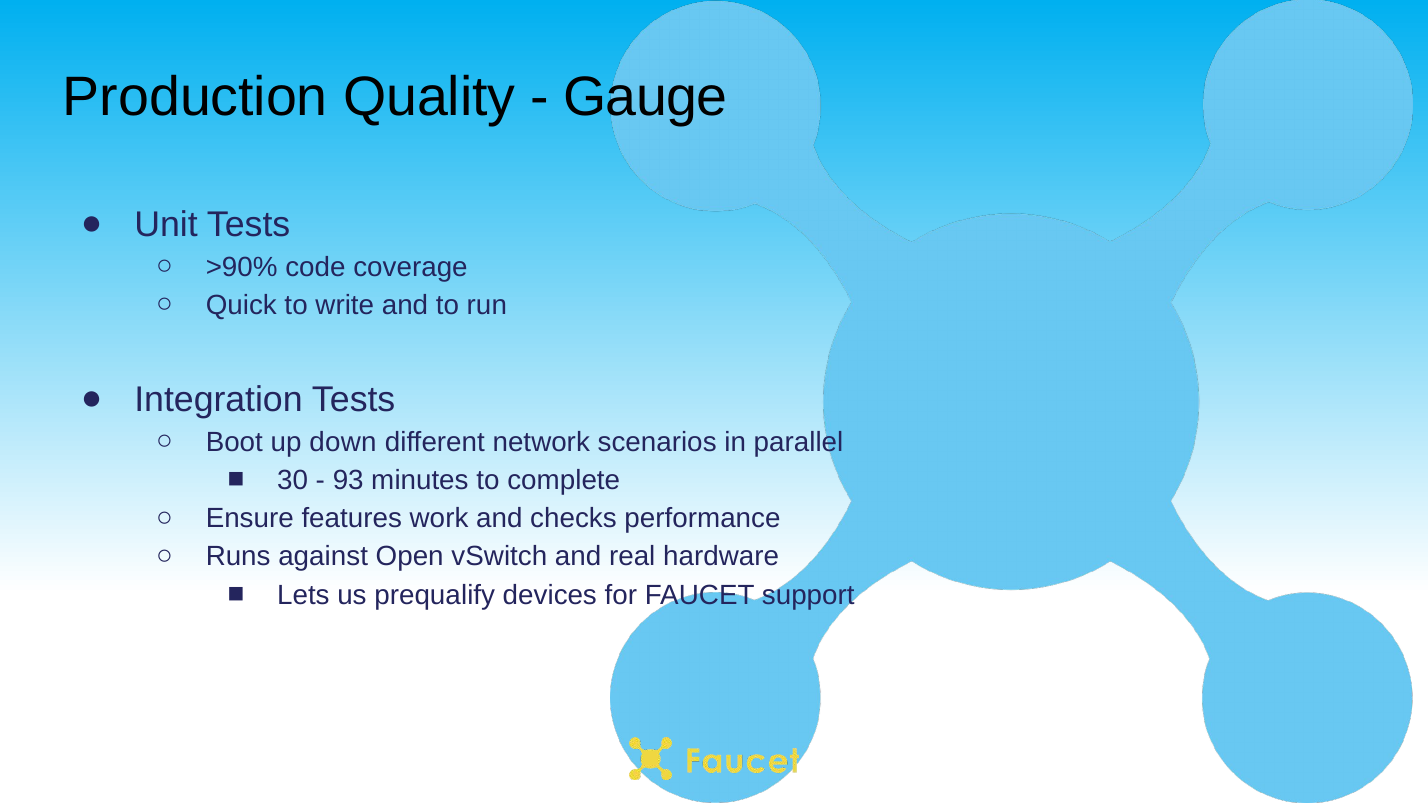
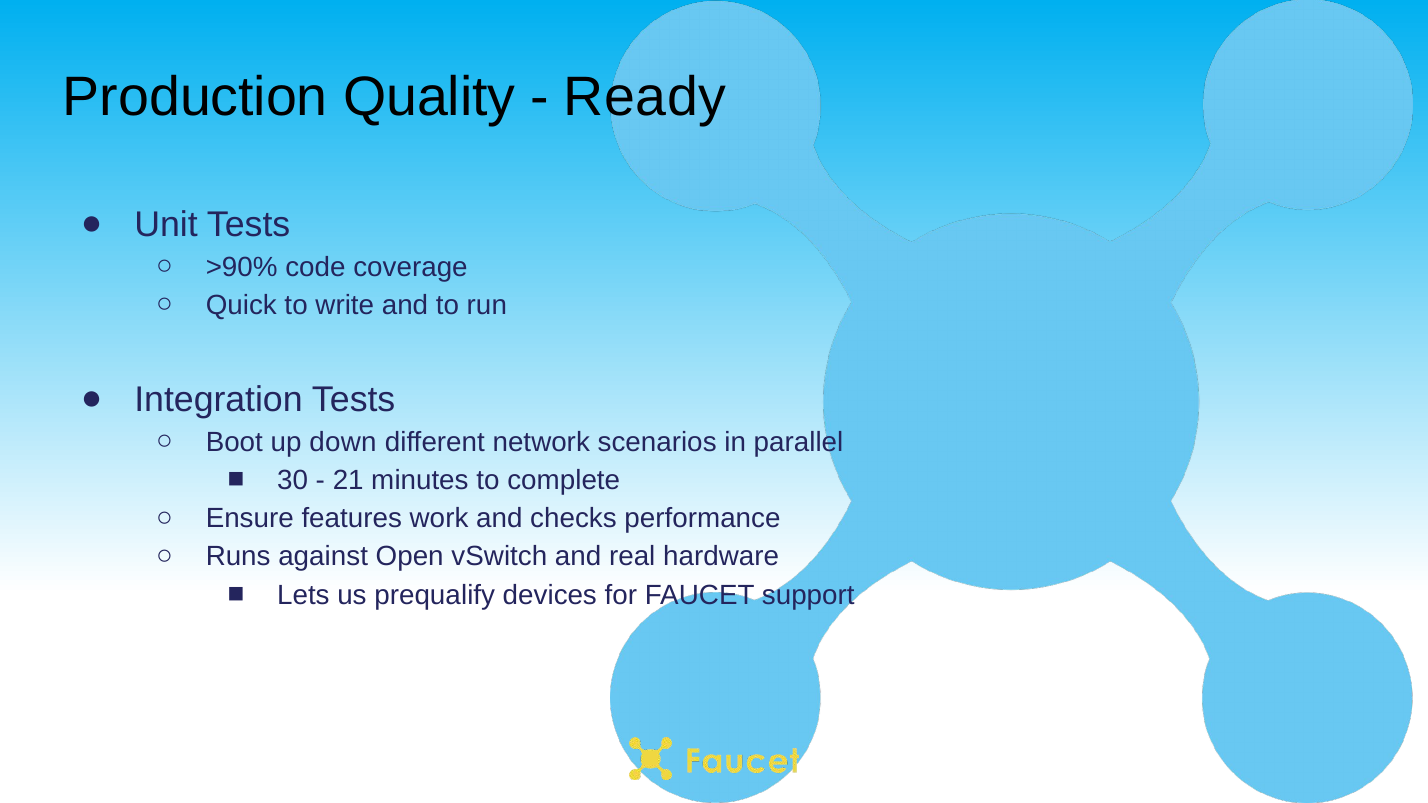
Gauge: Gauge -> Ready (645, 97)
93: 93 -> 21 (348, 480)
